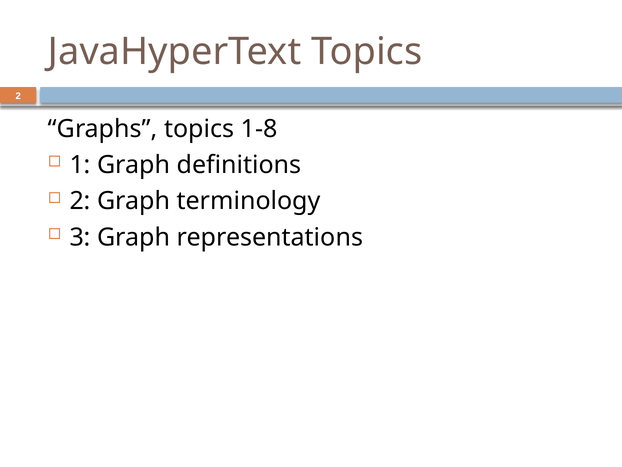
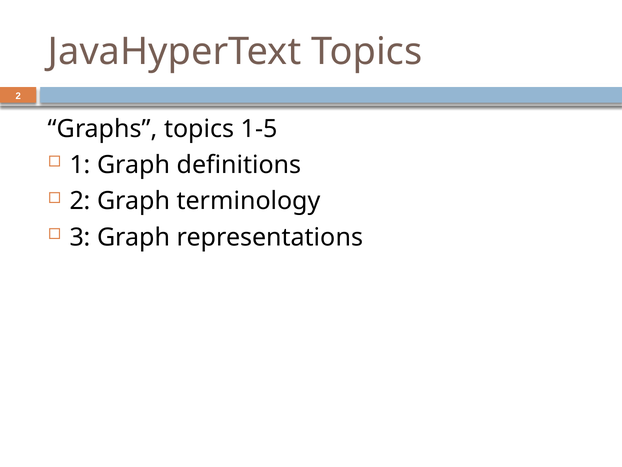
1-8: 1-8 -> 1-5 (259, 129)
